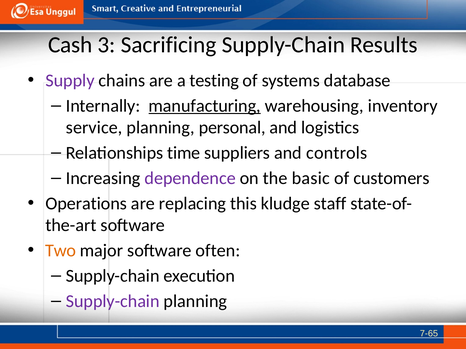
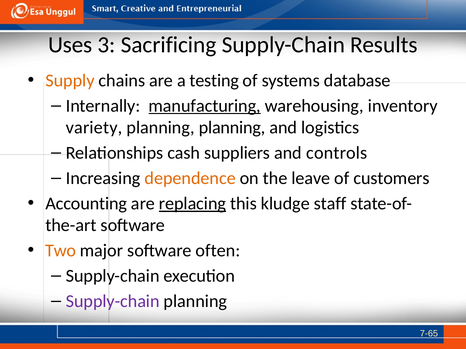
Cash: Cash -> Uses (70, 45)
Supply colour: purple -> orange (70, 80)
service: service -> variety (94, 128)
planning personal: personal -> planning (232, 128)
time: time -> cash (184, 153)
dependence colour: purple -> orange (190, 178)
basic: basic -> leave (311, 178)
Operations: Operations -> Accounting (86, 204)
replacing underline: none -> present (192, 204)
